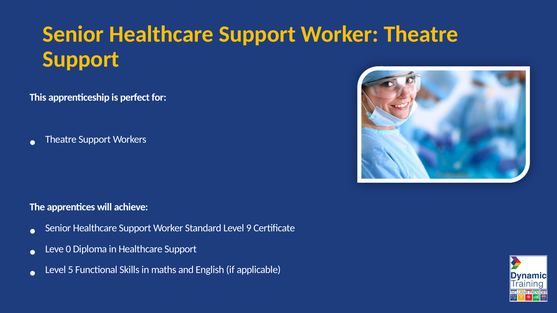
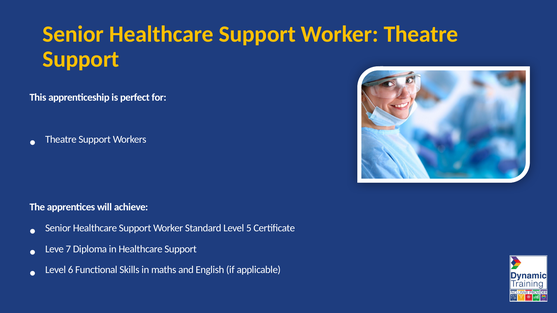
9: 9 -> 5 (249, 228)
0: 0 -> 7 (68, 249)
5: 5 -> 6 (71, 270)
